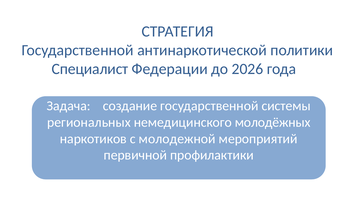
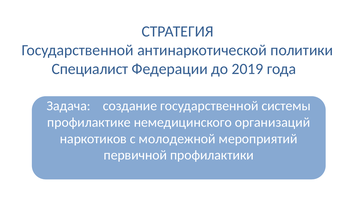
2026: 2026 -> 2019 (247, 69)
региональных: региональных -> профилактике (89, 122)
молодёжных: молодёжных -> организаций (273, 122)
